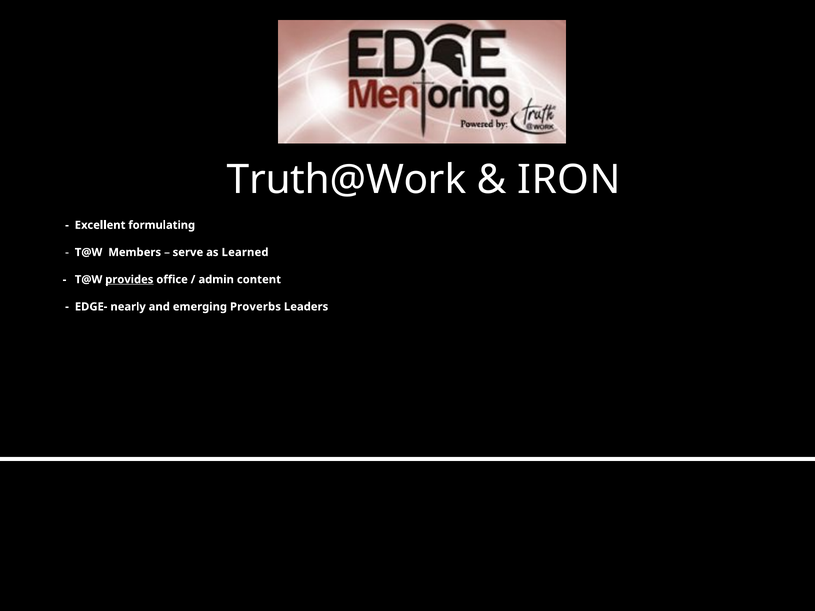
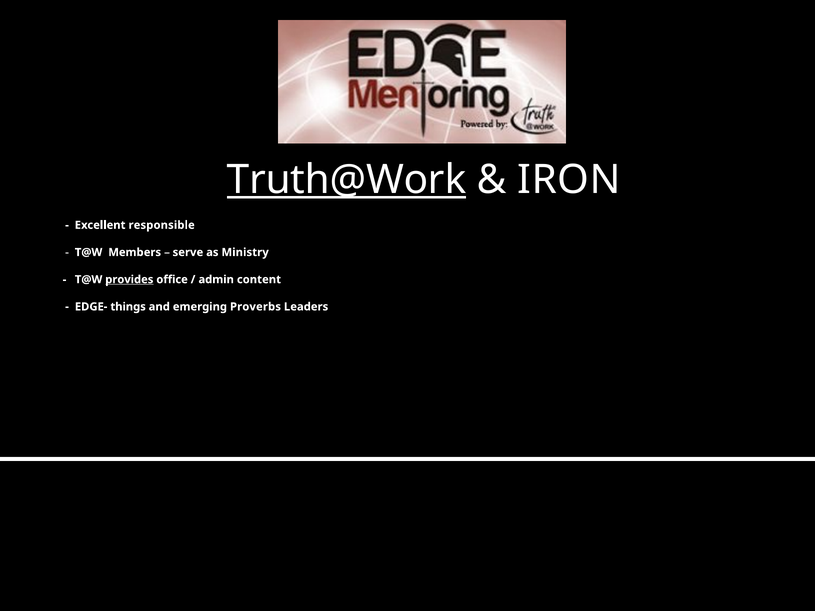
Truth@Work underline: none -> present (347, 180)
formulating: formulating -> responsible (162, 225)
Learned: Learned -> Ministry (245, 252)
nearly: nearly -> things (128, 307)
